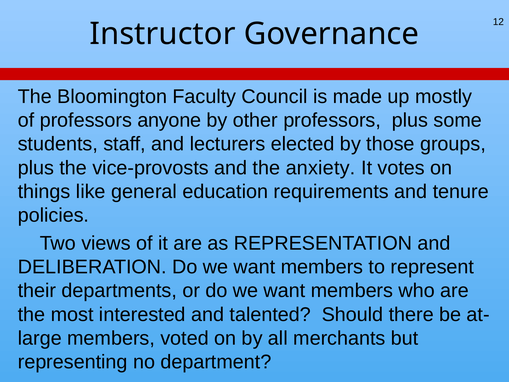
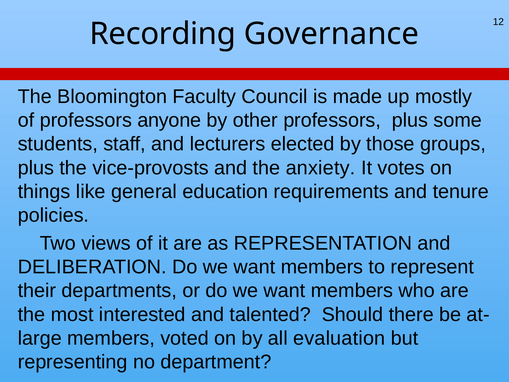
Instructor: Instructor -> Recording (163, 34)
merchants: merchants -> evaluation (339, 338)
